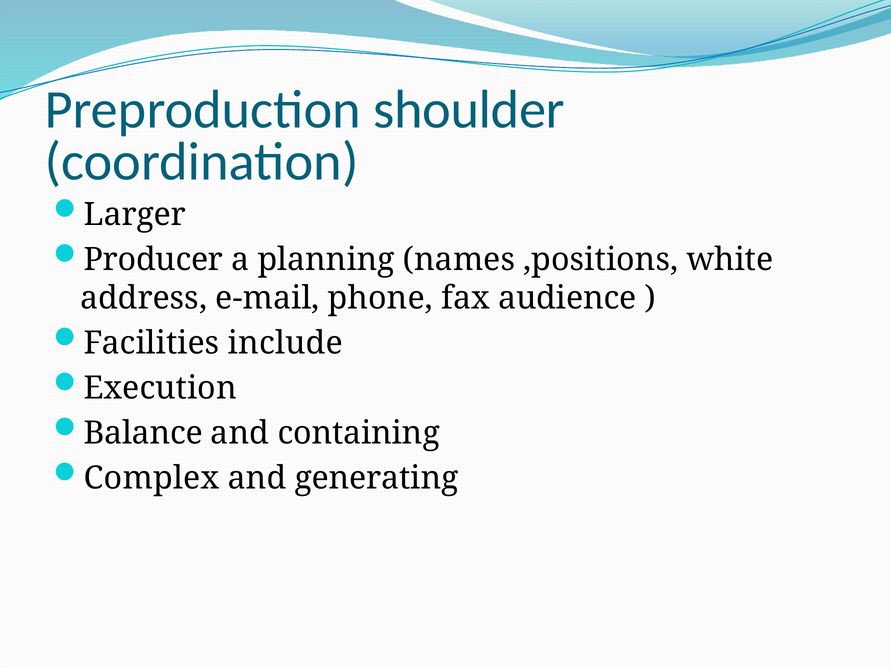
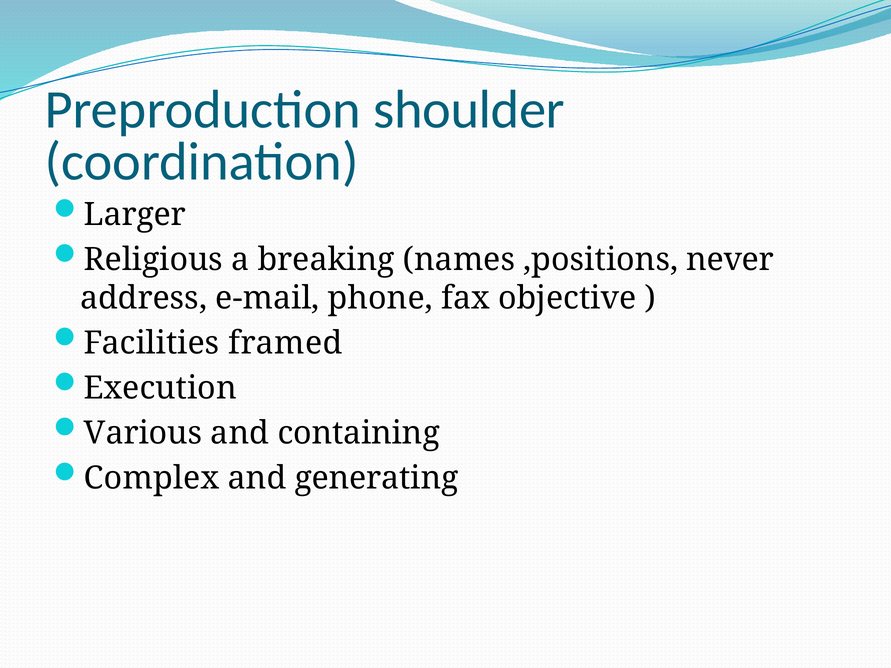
Producer: Producer -> Religious (153, 260)
planning: planning -> breaking (326, 260)
white: white -> never (730, 260)
audience: audience -> objective (567, 298)
include: include -> framed (285, 343)
Balance: Balance -> Various (143, 433)
